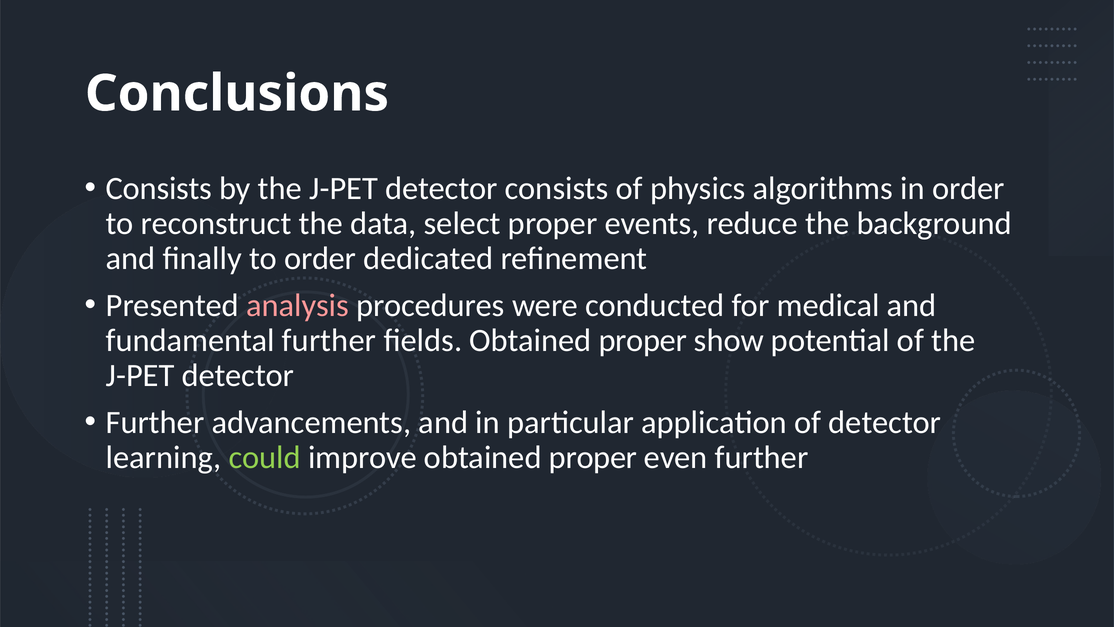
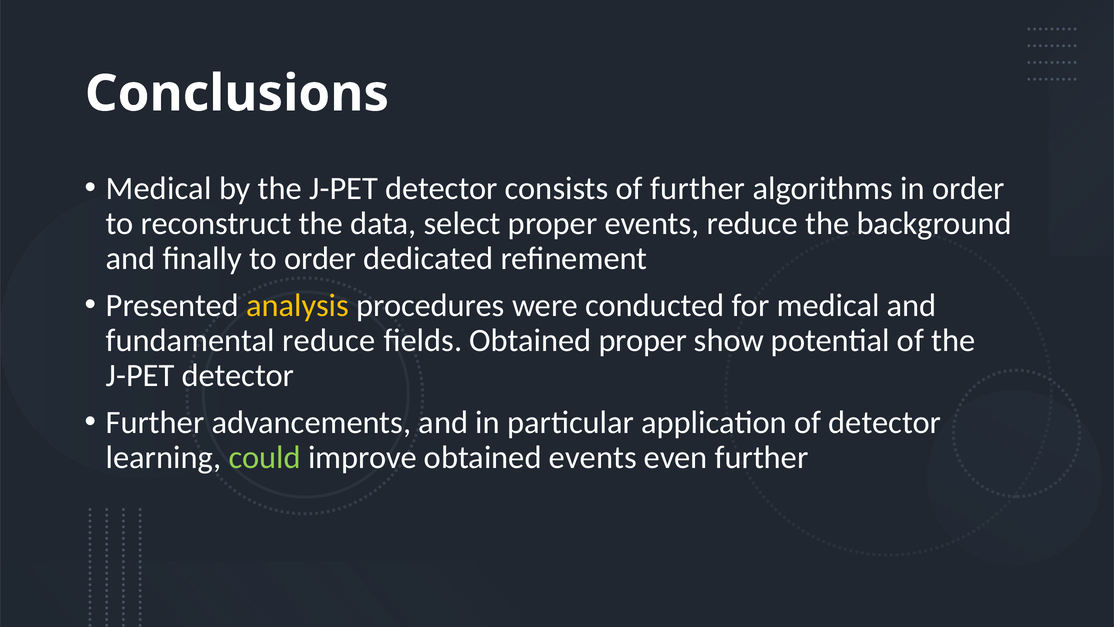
Consists: Consists -> Medical (159, 188)
of physics: physics -> further (698, 188)
analysis colour: pink -> yellow (298, 305)
fundamental further: further -> reduce (329, 340)
improve obtained proper: proper -> events (593, 457)
